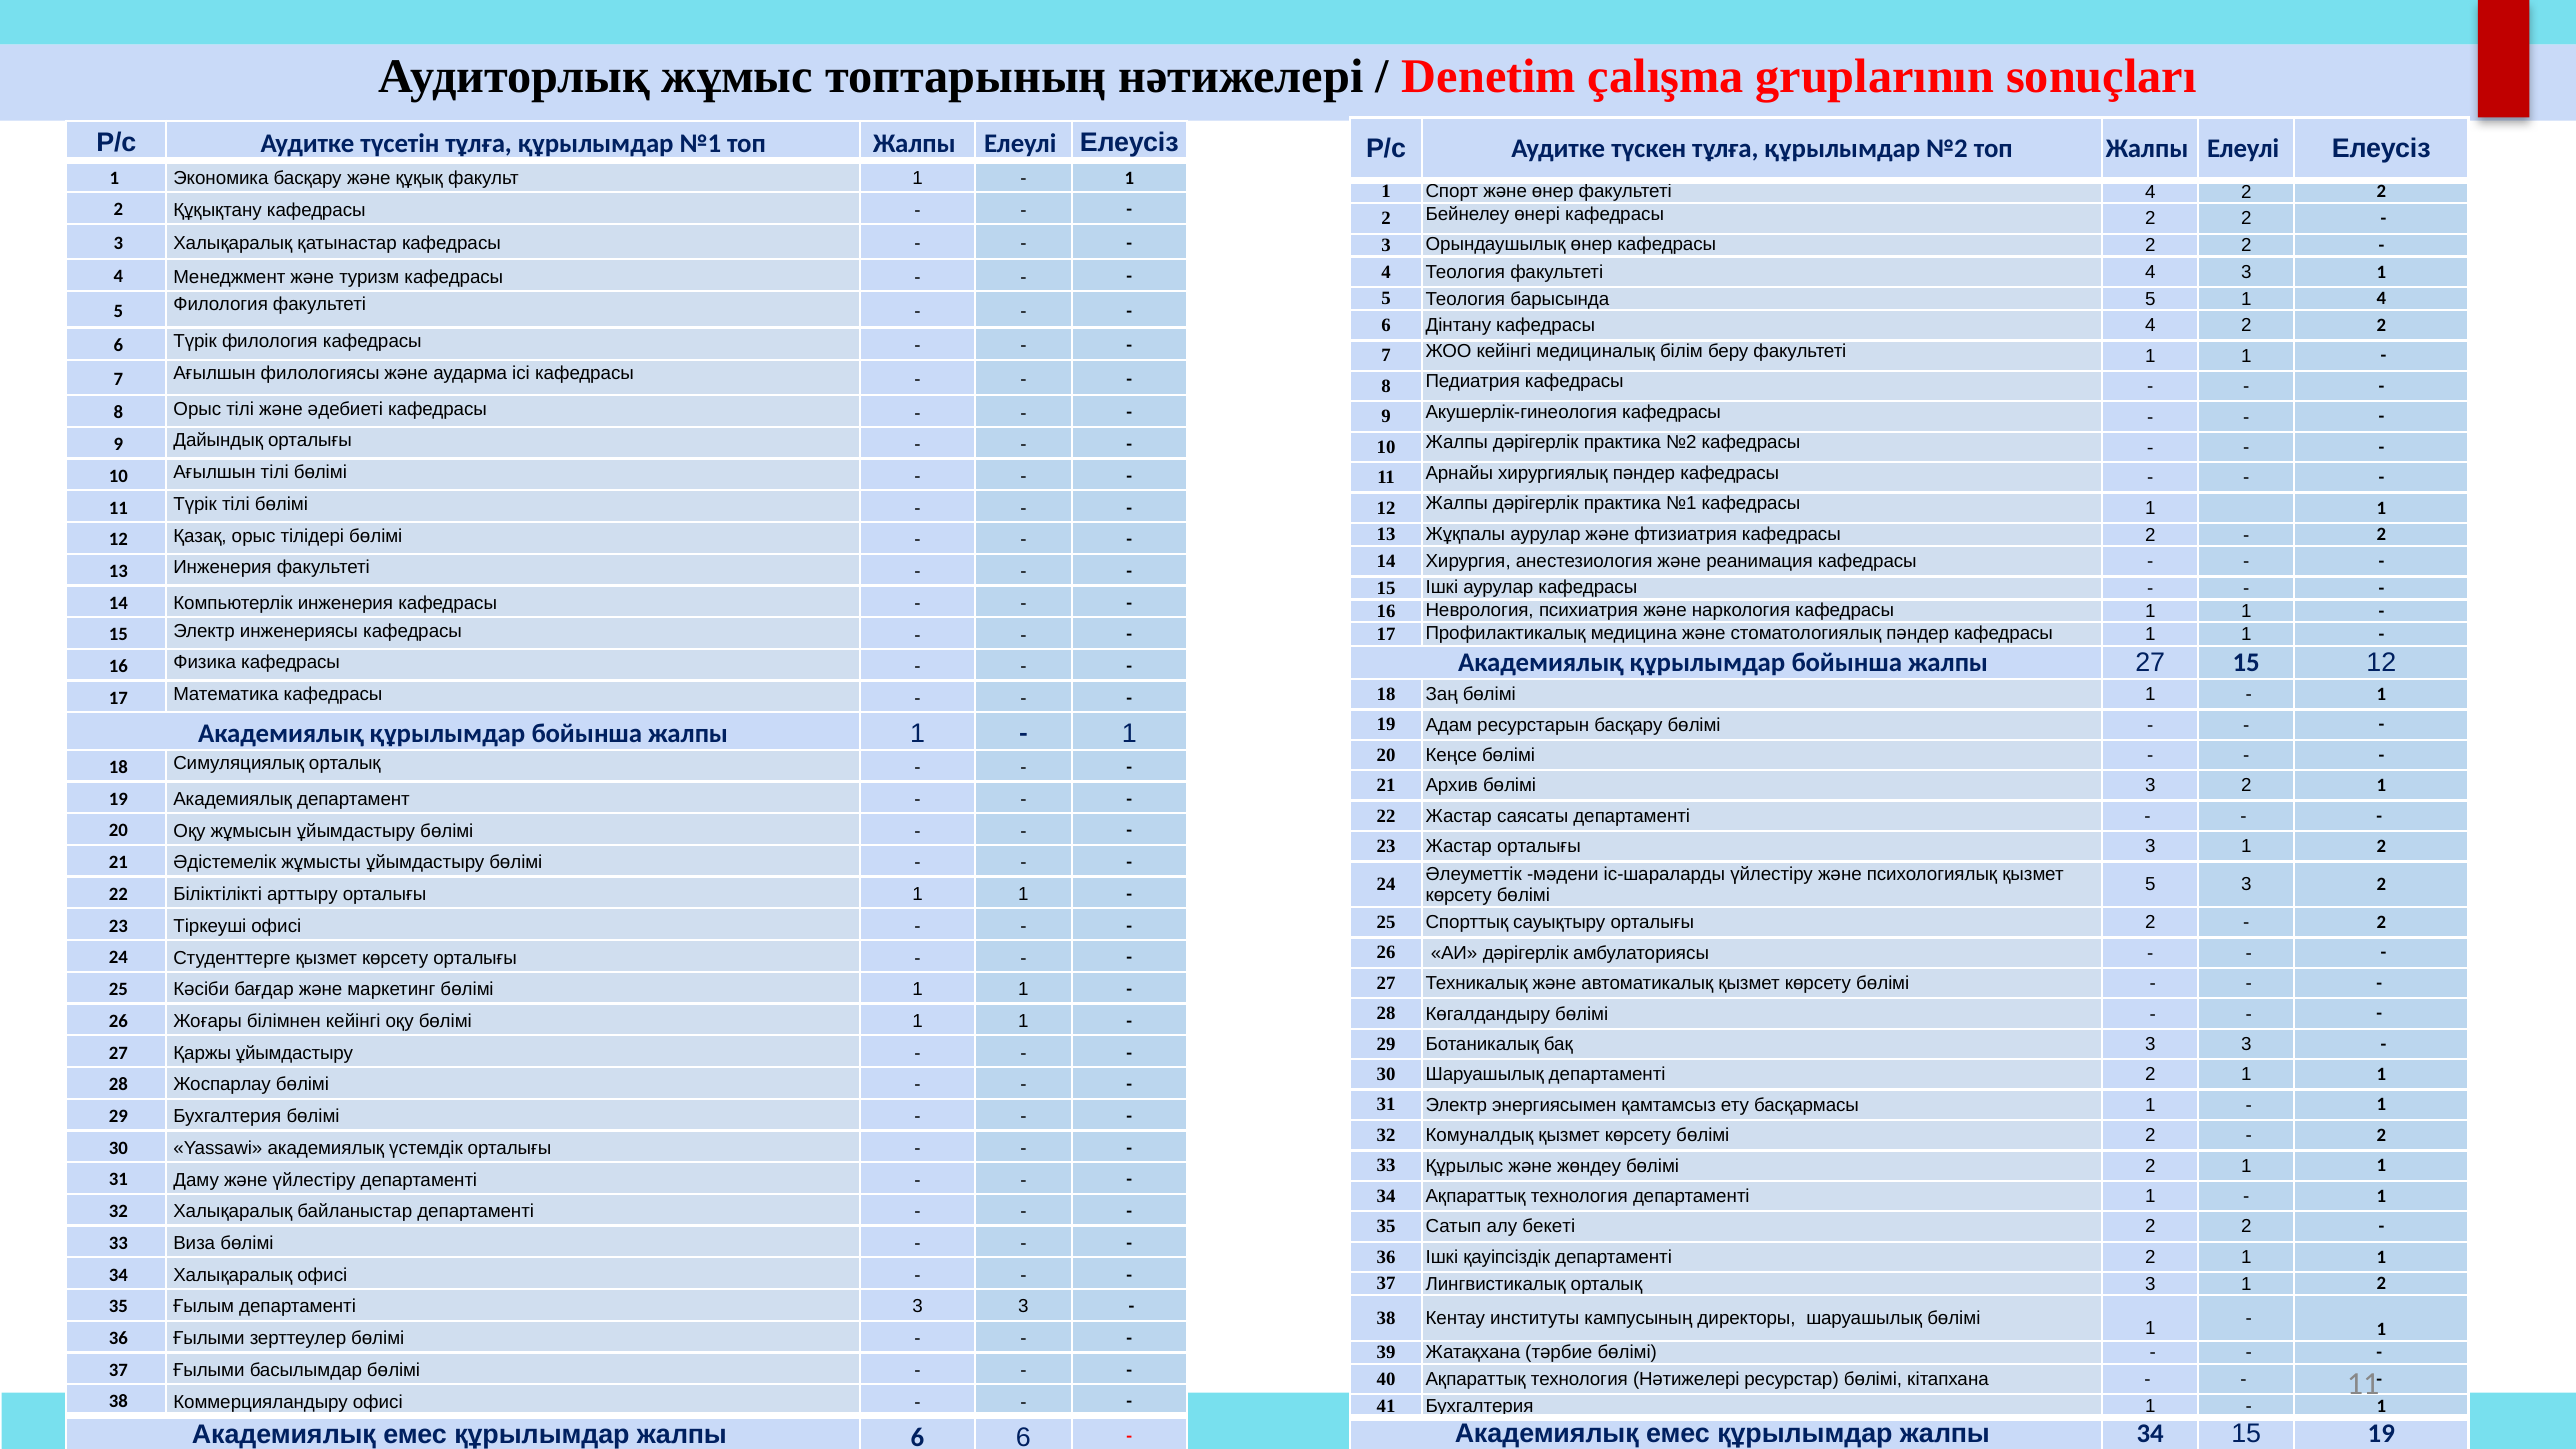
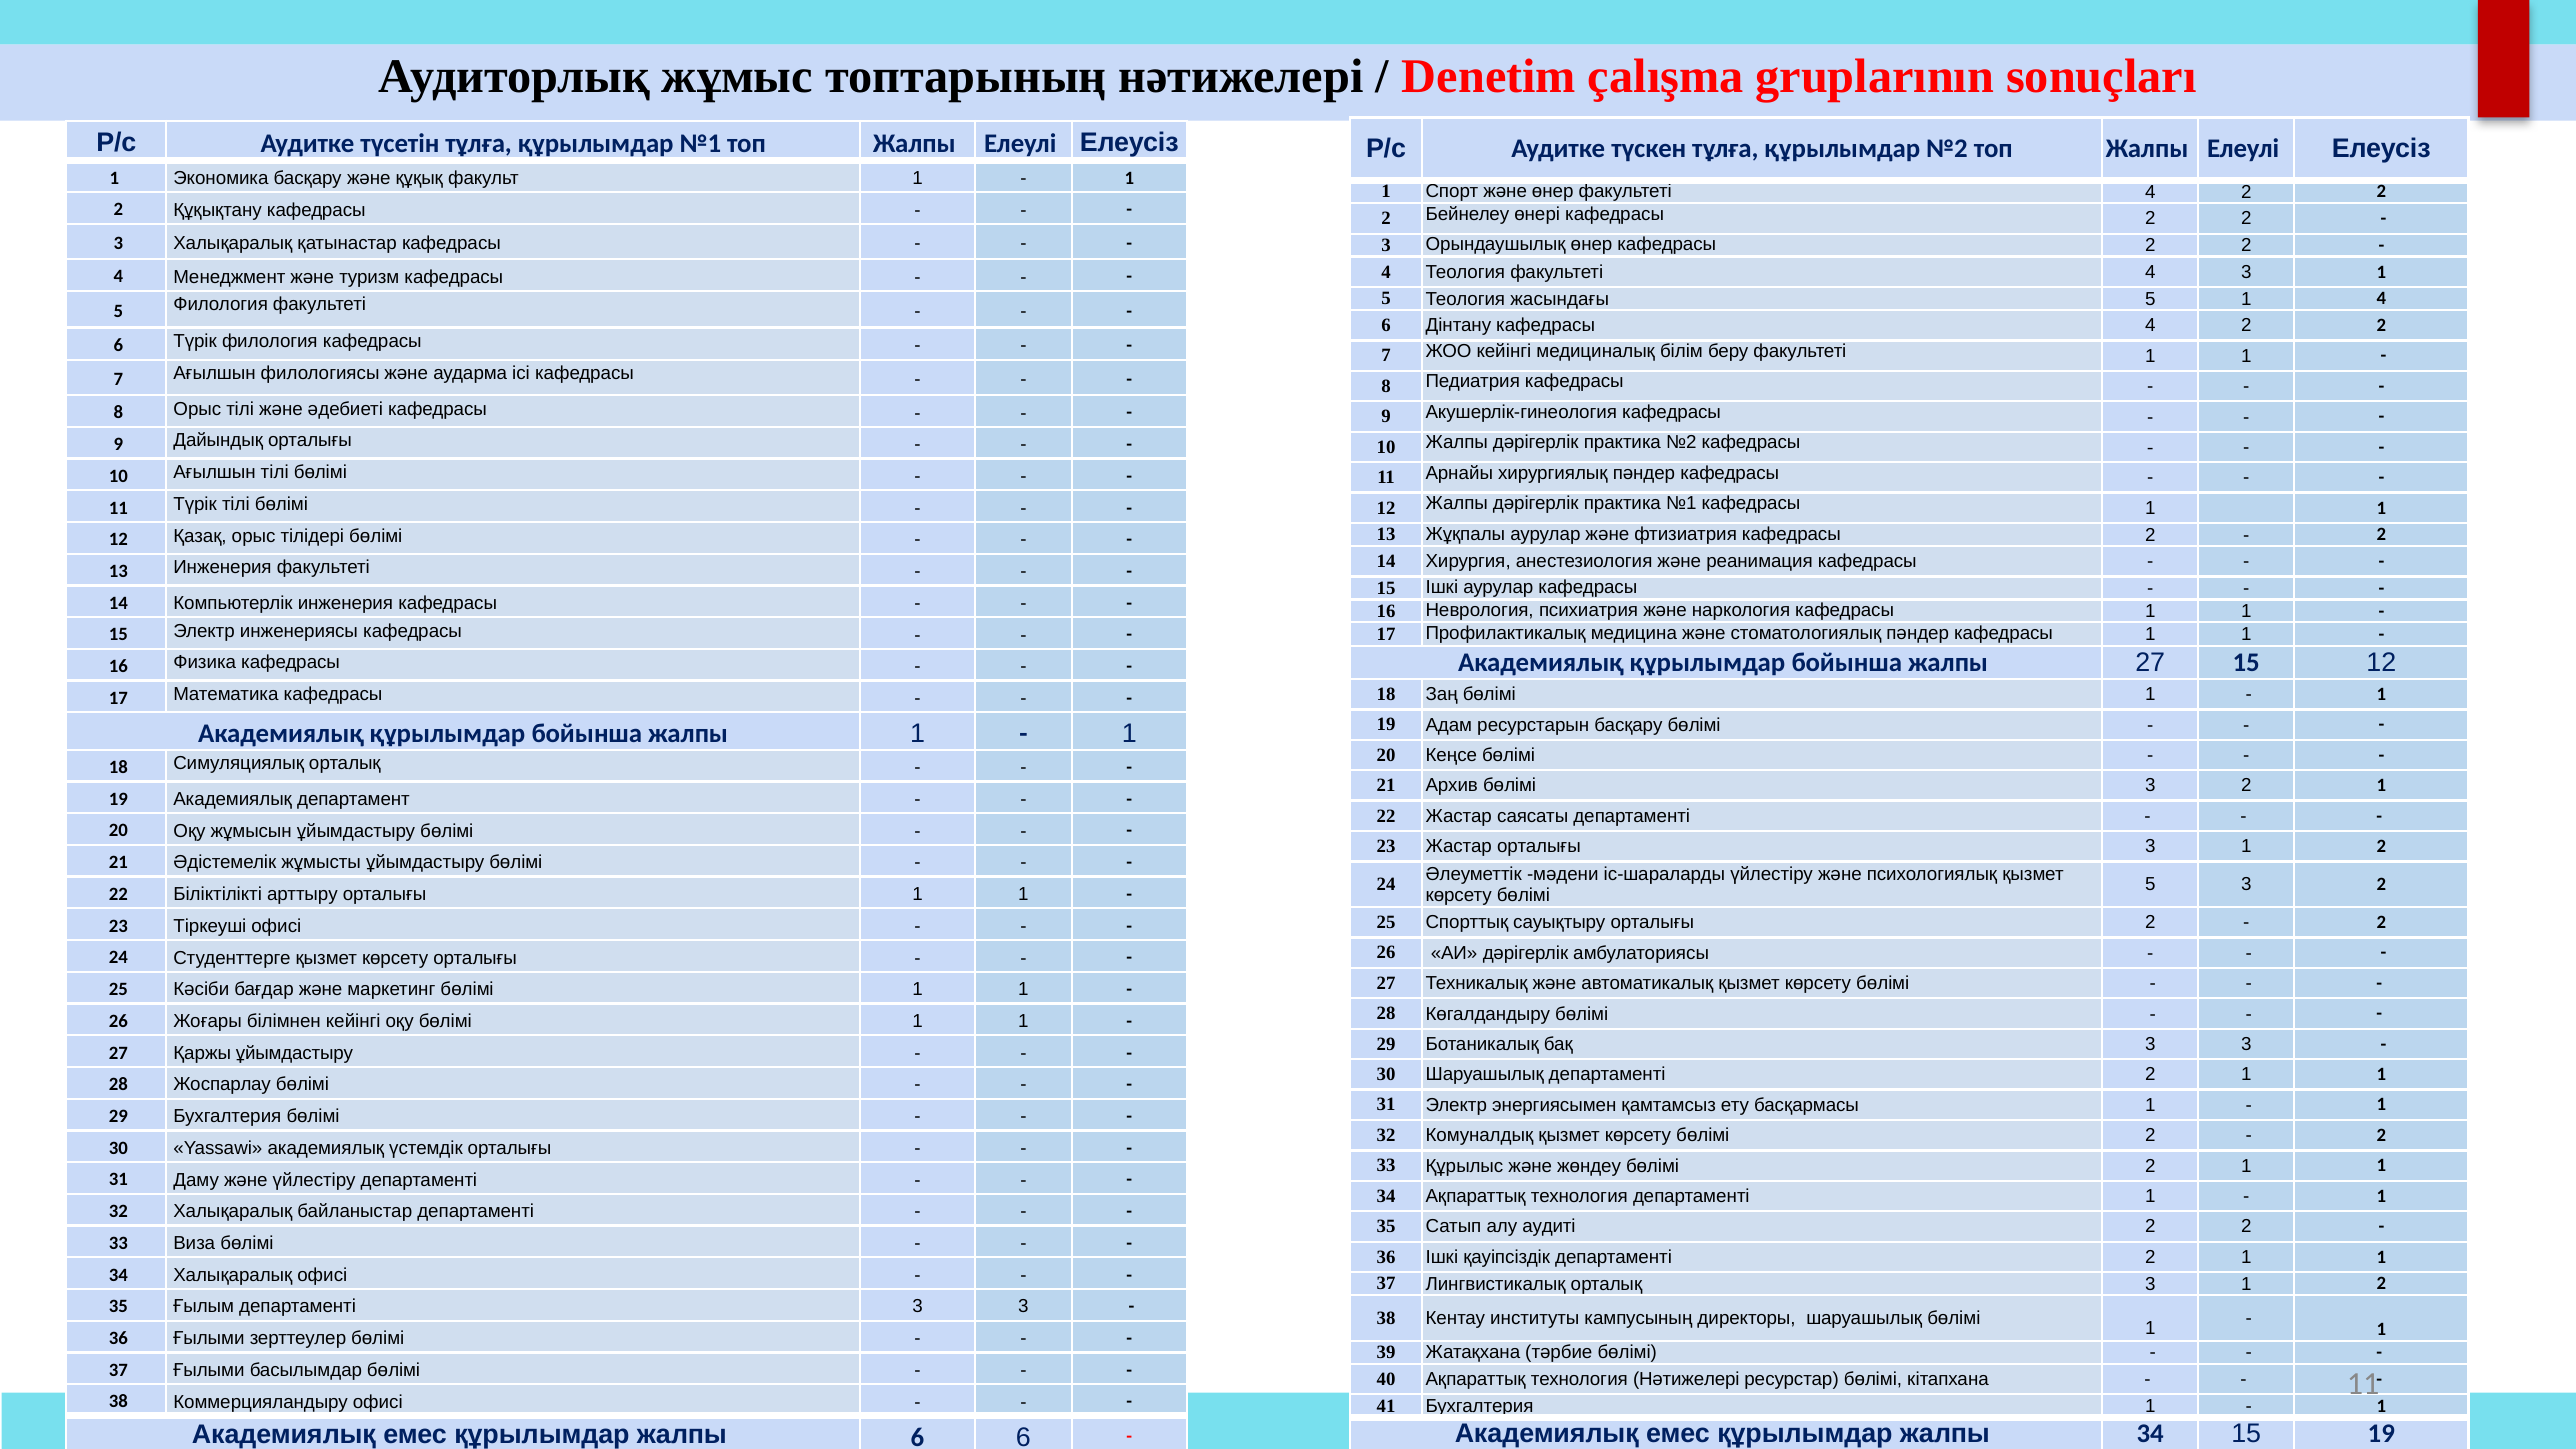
барысында: барысында -> жасындағы (1560, 299)
бекеті: бекеті -> аудиті (1549, 1227)
